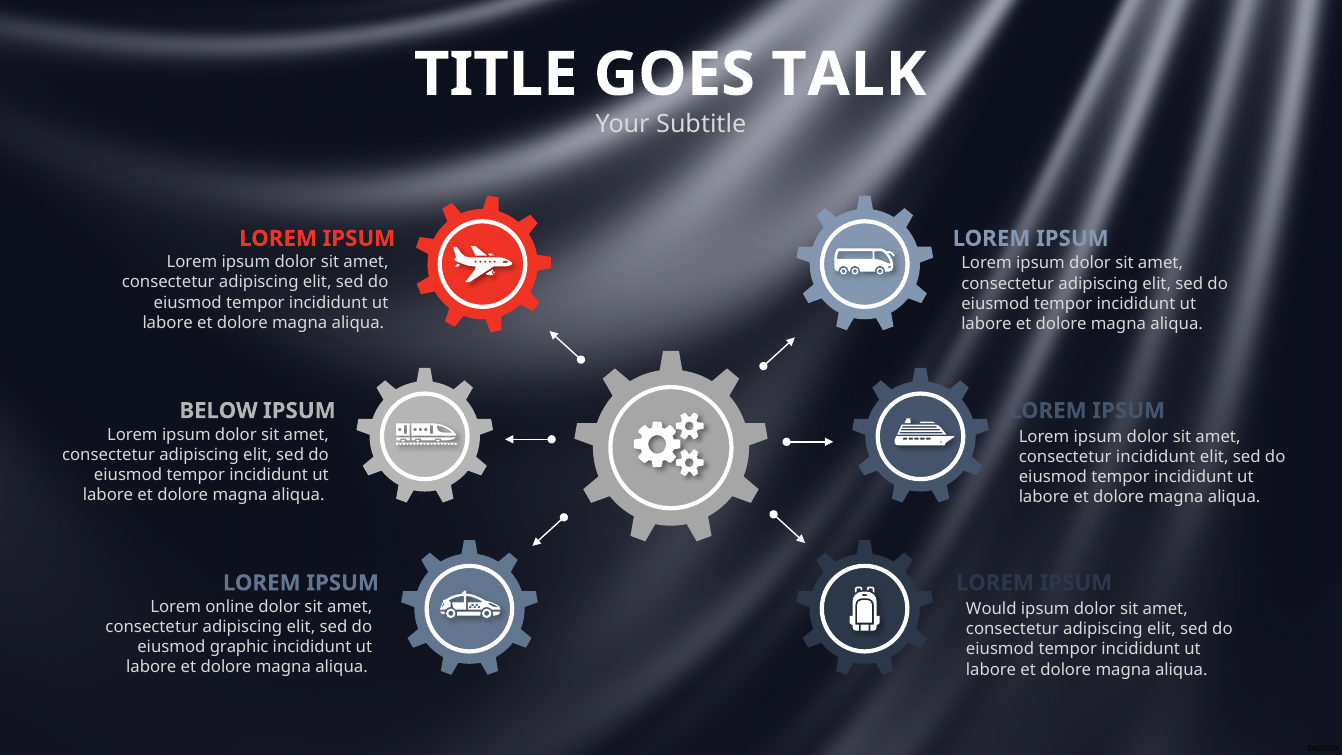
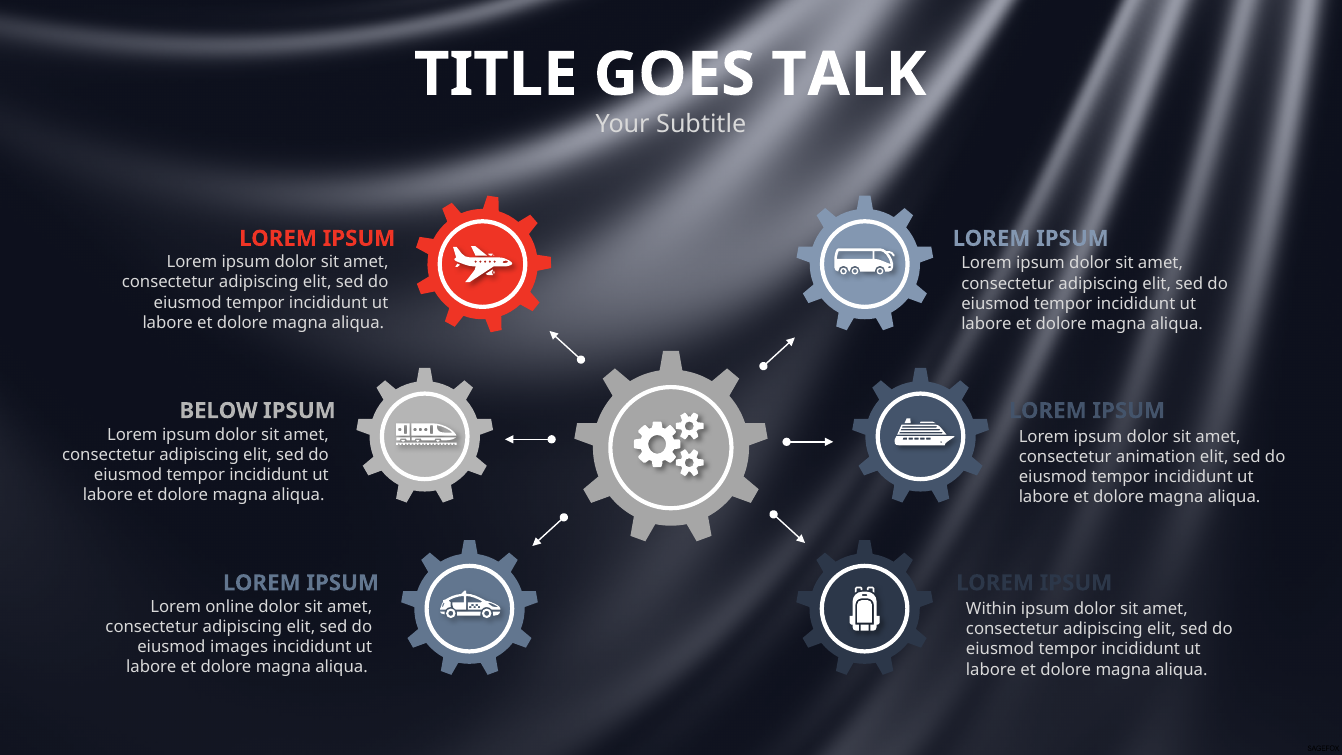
consectetur incididunt: incididunt -> animation (1156, 457)
Would: Would -> Within (991, 609)
graphic: graphic -> images (239, 647)
